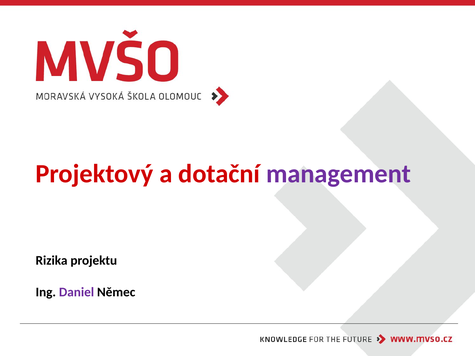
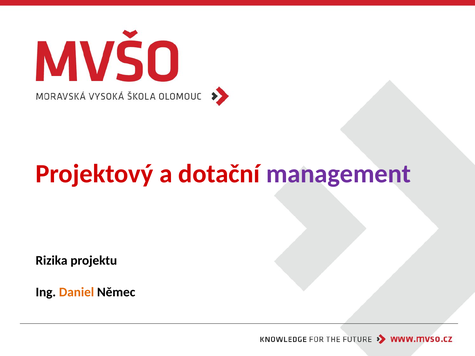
Daniel colour: purple -> orange (77, 292)
